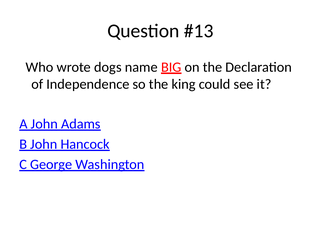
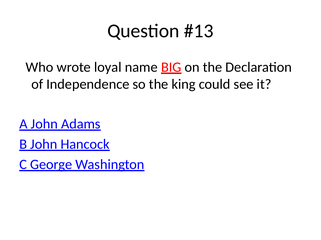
dogs: dogs -> loyal (108, 67)
